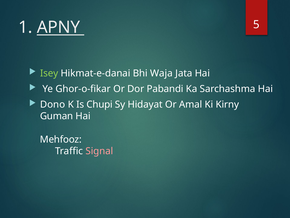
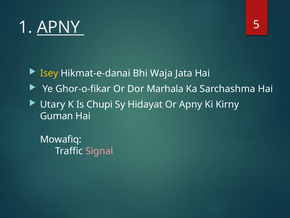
Isey colour: light green -> yellow (49, 73)
Pabandi: Pabandi -> Marhala (165, 89)
Dono: Dono -> Utary (53, 104)
Or Amal: Amal -> Apny (191, 104)
Mehfooz: Mehfooz -> Mowafiq (61, 139)
